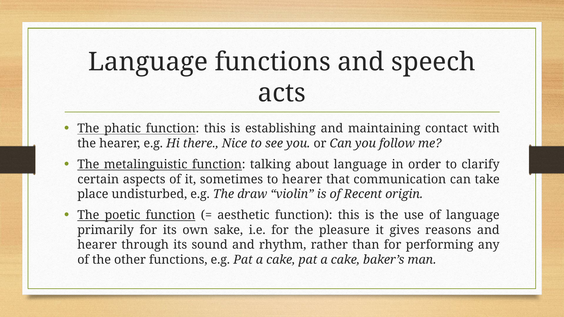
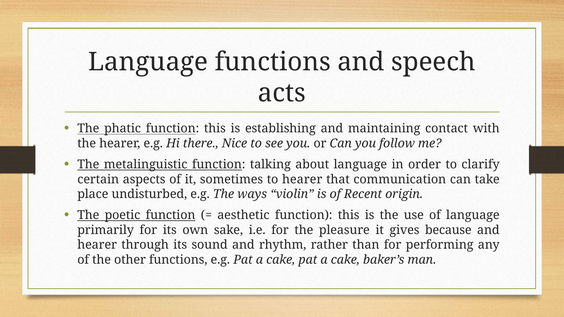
draw: draw -> ways (252, 194)
reasons: reasons -> because (448, 230)
